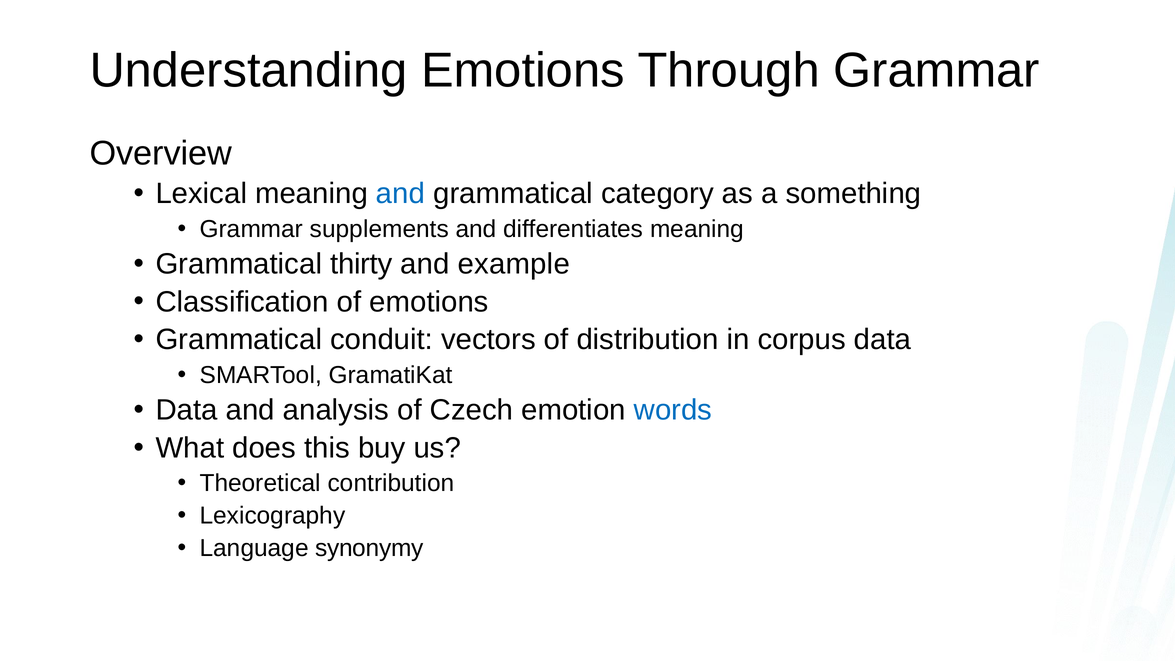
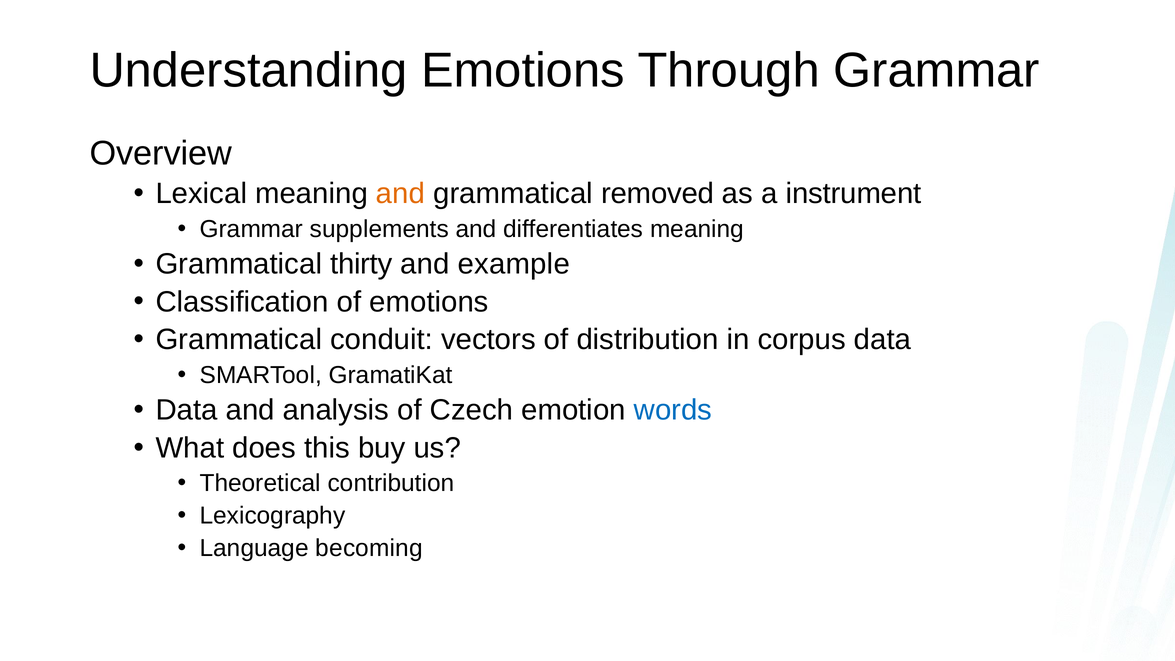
and colour: blue -> orange (400, 194)
category: category -> removed (658, 194)
something: something -> instrument (854, 194)
synonymy: synonymy -> becoming (369, 548)
